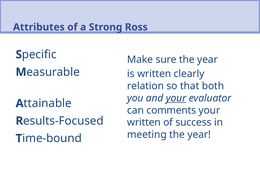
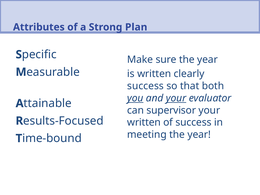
Ross: Ross -> Plan (136, 27)
relation: relation -> success (145, 86)
you underline: none -> present (135, 98)
comments: comments -> supervisor (171, 110)
